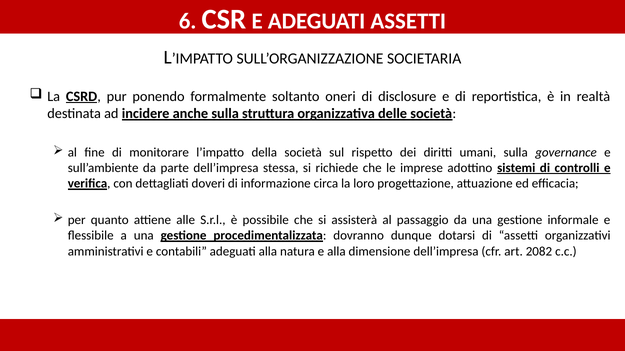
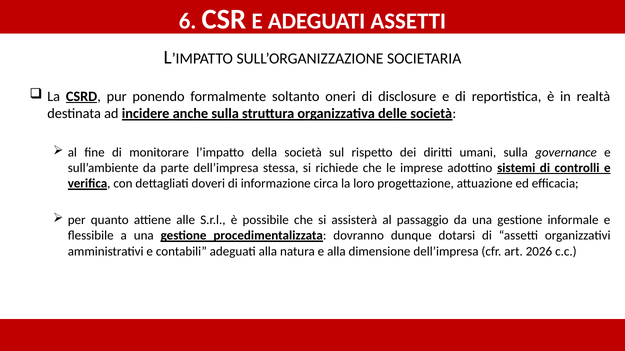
2082: 2082 -> 2026 (539, 252)
